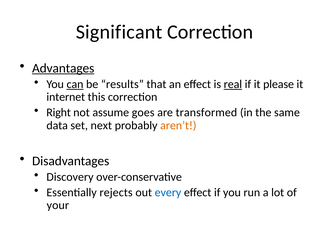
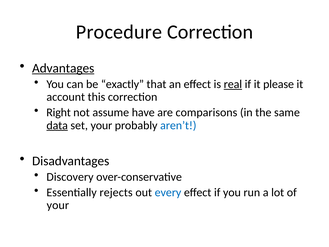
Significant: Significant -> Procedure (119, 32)
can underline: present -> none (75, 84)
results: results -> exactly (122, 84)
internet: internet -> account (66, 97)
goes: goes -> have (143, 112)
transformed: transformed -> comparisons (206, 112)
data underline: none -> present (57, 125)
set next: next -> your (101, 125)
aren’t colour: orange -> blue (178, 125)
